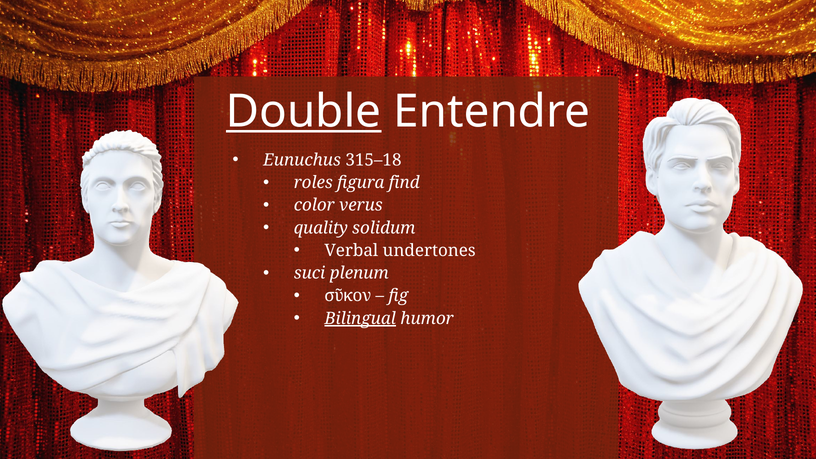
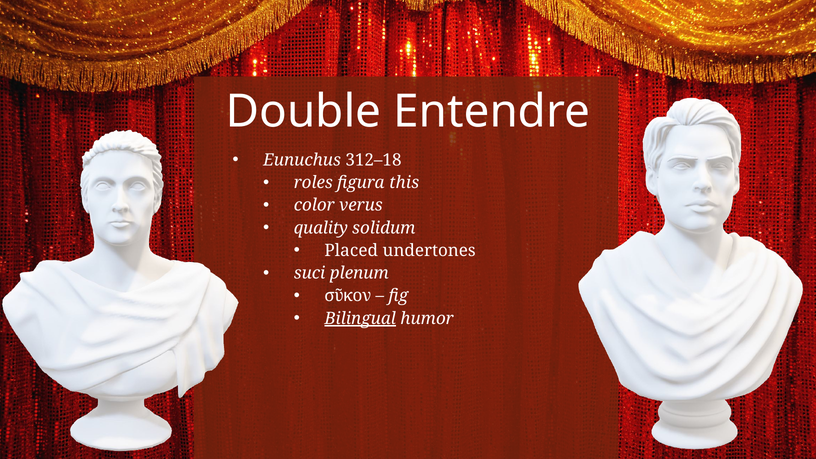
Double underline: present -> none (304, 111)
315–18: 315–18 -> 312–18 (373, 160)
find: find -> this (404, 183)
Verbal: Verbal -> Placed (351, 251)
